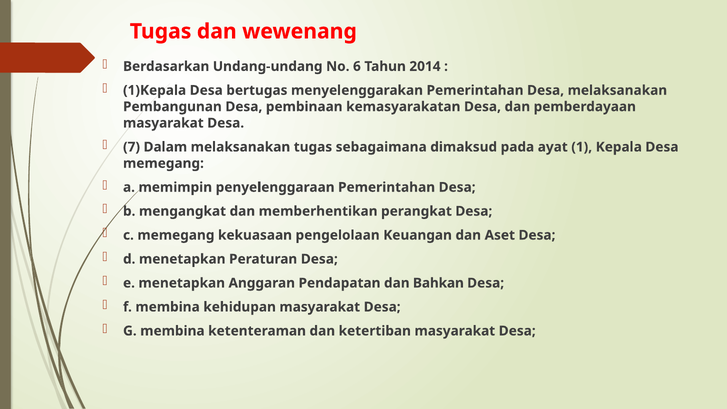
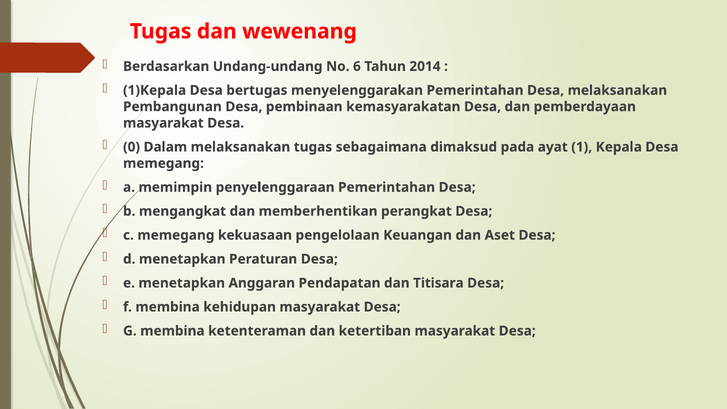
7: 7 -> 0 (132, 147)
Bahkan: Bahkan -> Titisara (438, 283)
